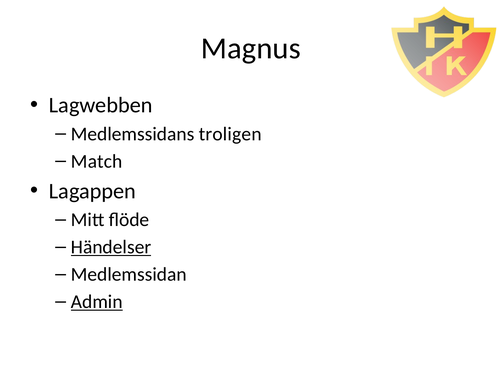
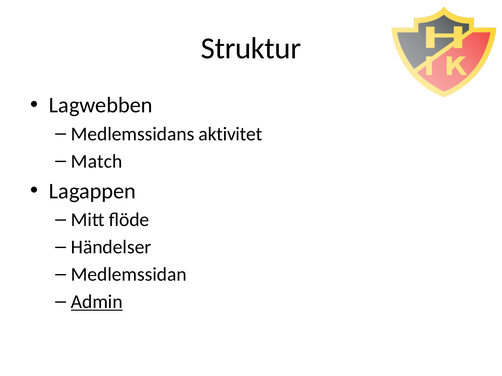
Magnus: Magnus -> Struktur (251, 49)
troligen: troligen -> aktivitet (230, 134)
Händelser underline: present -> none (111, 247)
